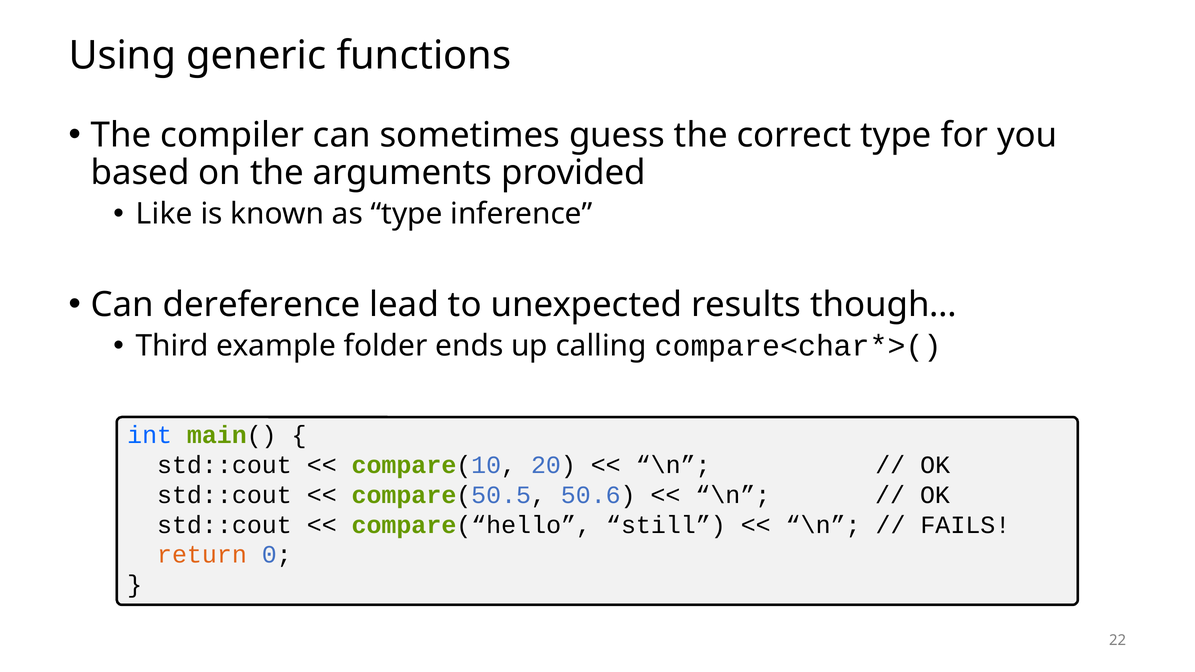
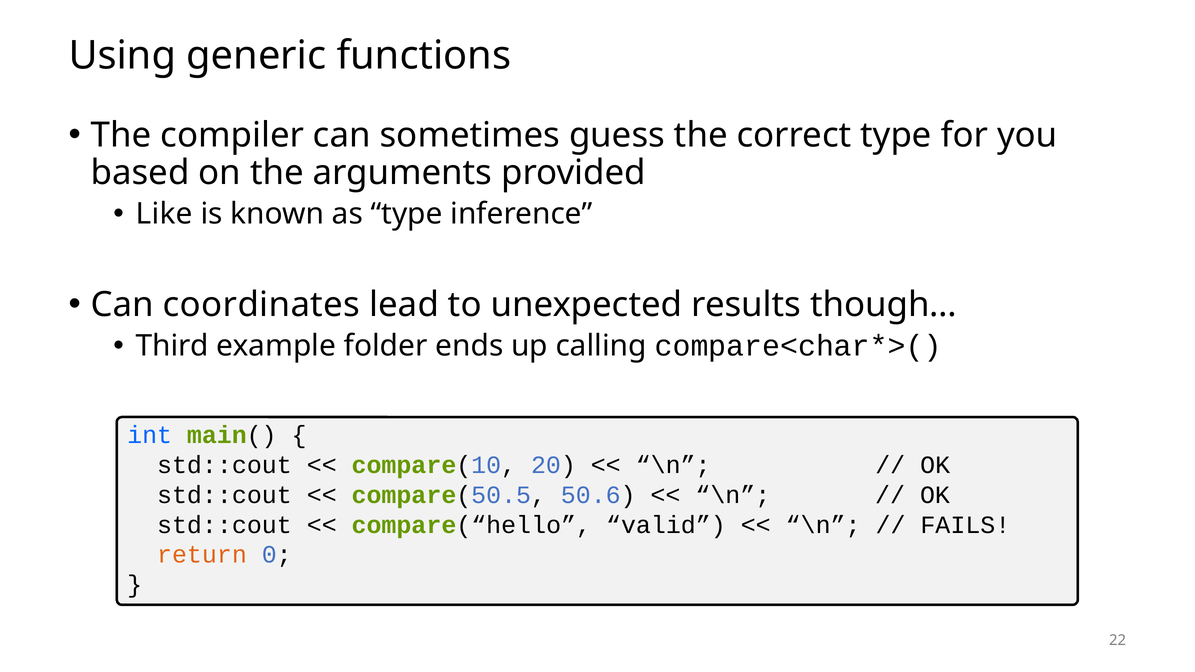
dereference: dereference -> coordinates (261, 305)
still: still -> valid (666, 525)
